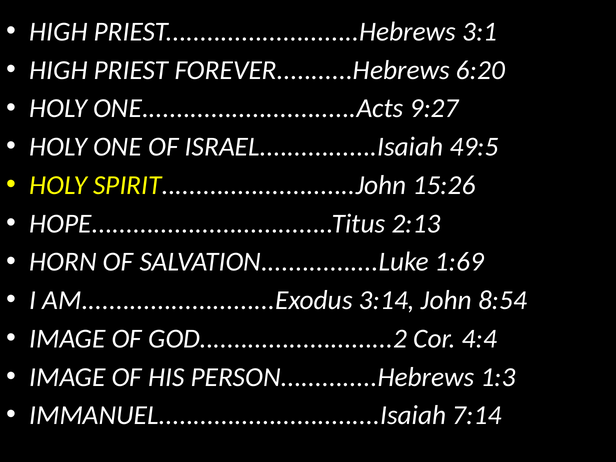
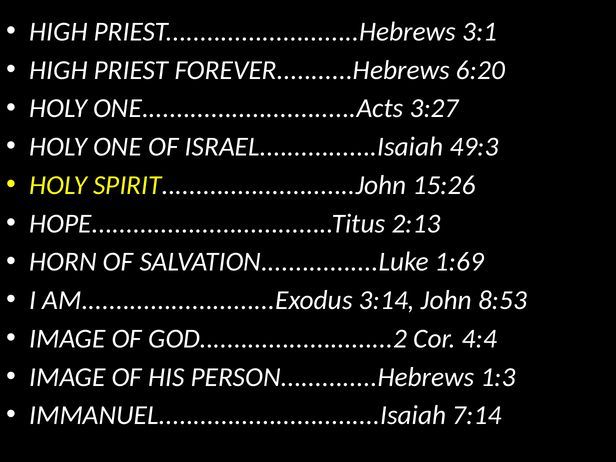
9:27: 9:27 -> 3:27 (434, 108)
49:5: 49:5 -> 49:3 (474, 147)
8:54: 8:54 -> 8:53 (503, 300)
